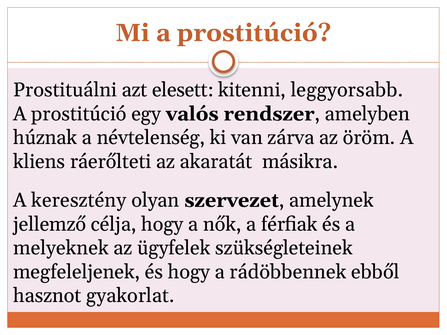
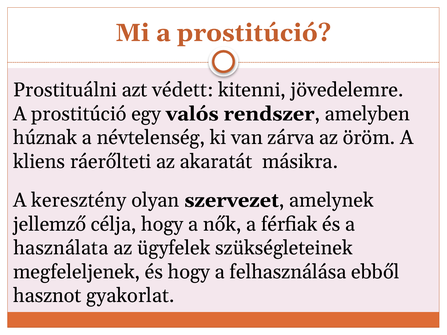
elesett: elesett -> védett (183, 90)
leggyorsabb: leggyorsabb -> jövedelemre (347, 90)
melyeknek: melyeknek -> használata (61, 248)
rádöbbennek: rádöbbennek -> felhasználása (288, 272)
